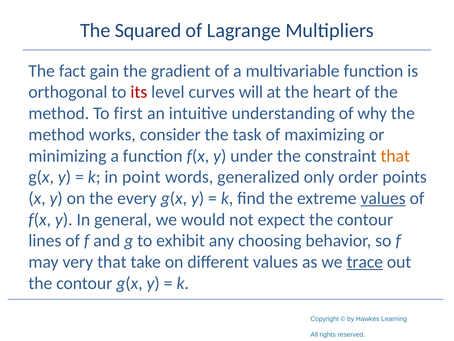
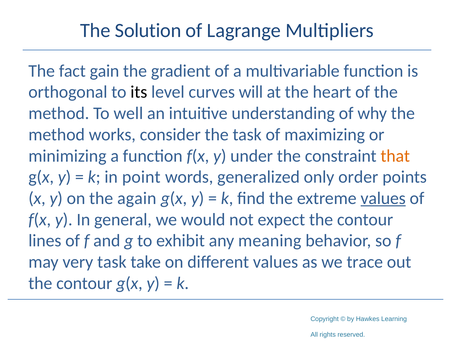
Squared: Squared -> Solution (148, 31)
its colour: red -> black (139, 92)
first: first -> well (128, 113)
every: every -> again (137, 198)
choosing: choosing -> meaning (270, 240)
very that: that -> task (112, 262)
trace underline: present -> none (365, 262)
